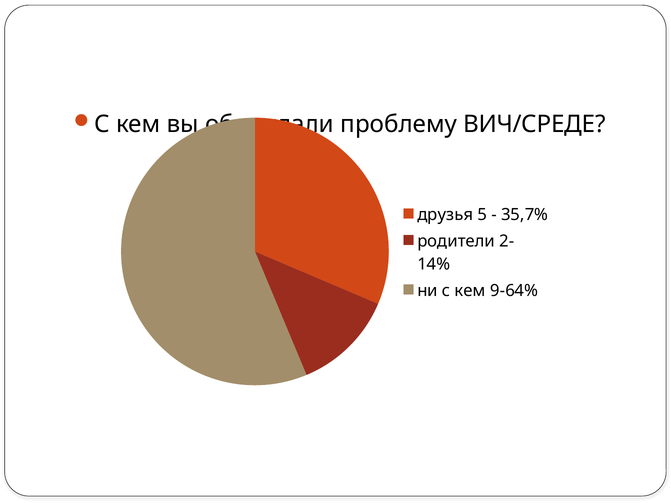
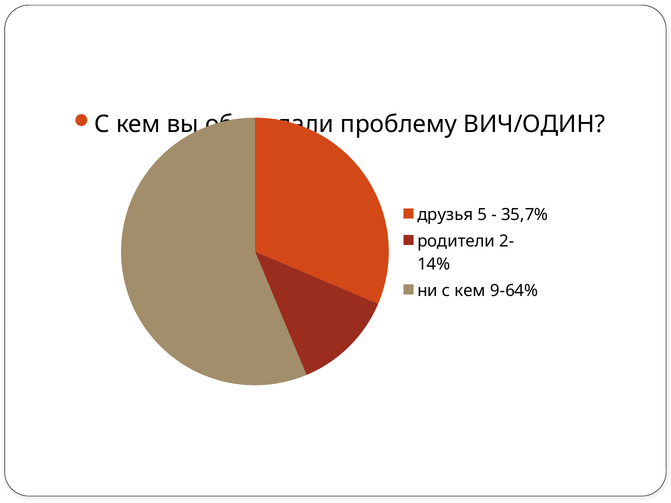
ВИЧ/СРЕДЕ: ВИЧ/СРЕДЕ -> ВИЧ/ОДИН (534, 124)
